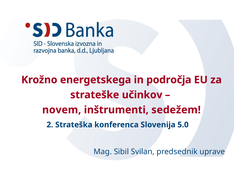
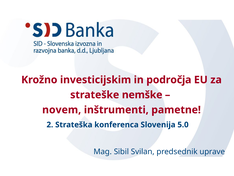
energetskega: energetskega -> investicijskim (96, 80)
učinkov: učinkov -> nemške (142, 95)
sedežem: sedežem -> pametne (176, 110)
